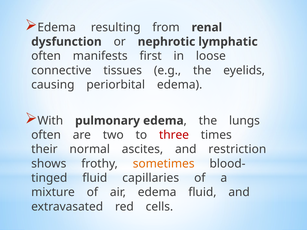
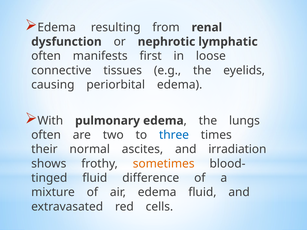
three colour: red -> blue (174, 135)
restriction: restriction -> irradiation (237, 149)
capillaries: capillaries -> difference (151, 178)
